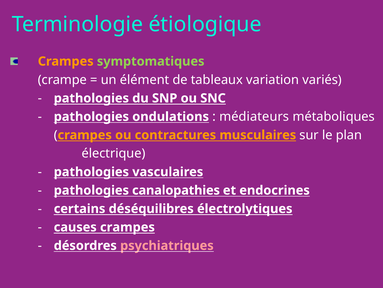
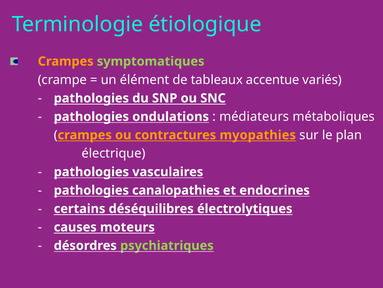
variation: variation -> accentue (273, 80)
musculaires: musculaires -> myopathies (258, 135)
causes crampes: crampes -> moteurs (127, 227)
psychiatriques colour: pink -> light green (167, 245)
